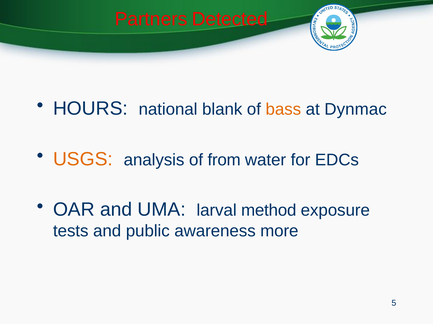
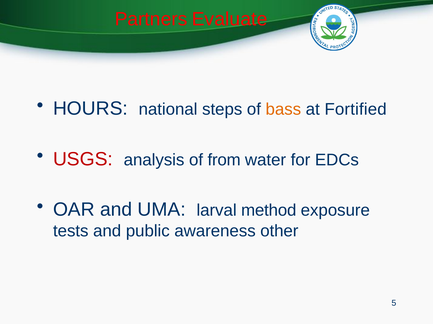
Detected: Detected -> Evaluate (230, 19)
blank: blank -> steps (222, 110)
Dynmac: Dynmac -> Fortified (356, 110)
USGS colour: orange -> red (83, 159)
more: more -> other (279, 231)
